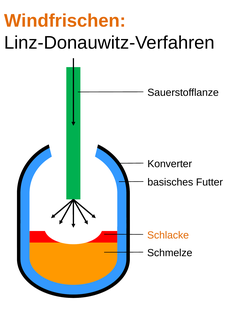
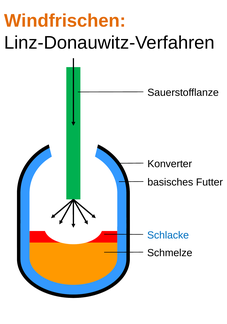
Schlacke colour: orange -> blue (168, 235)
